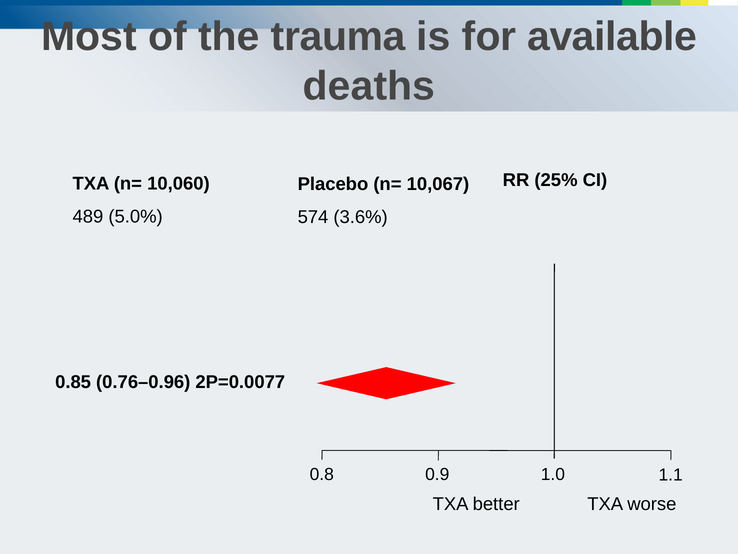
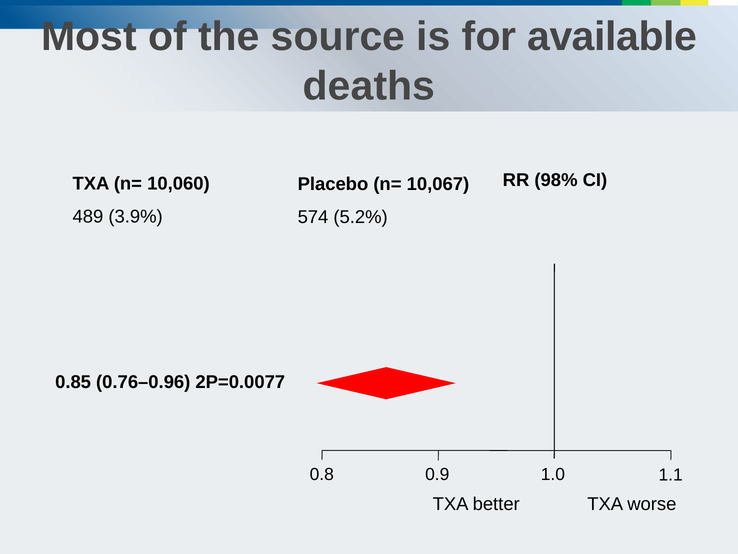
trauma: trauma -> source (338, 37)
25%: 25% -> 98% (556, 180)
5.0%: 5.0% -> 3.9% (136, 217)
3.6%: 3.6% -> 5.2% (361, 217)
